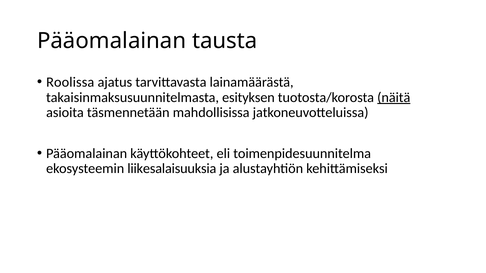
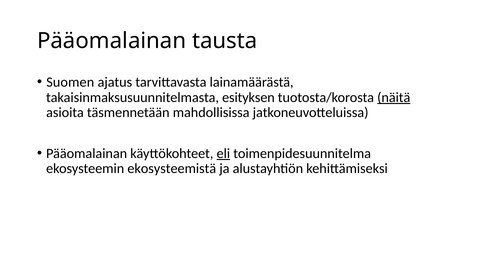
Roolissa: Roolissa -> Suomen (70, 82)
eli underline: none -> present (223, 154)
liikesalaisuuksia: liikesalaisuuksia -> ekosysteemistä (172, 169)
